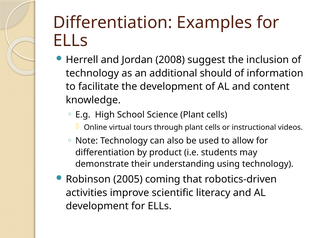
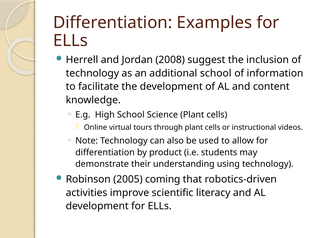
additional should: should -> school (216, 73)
